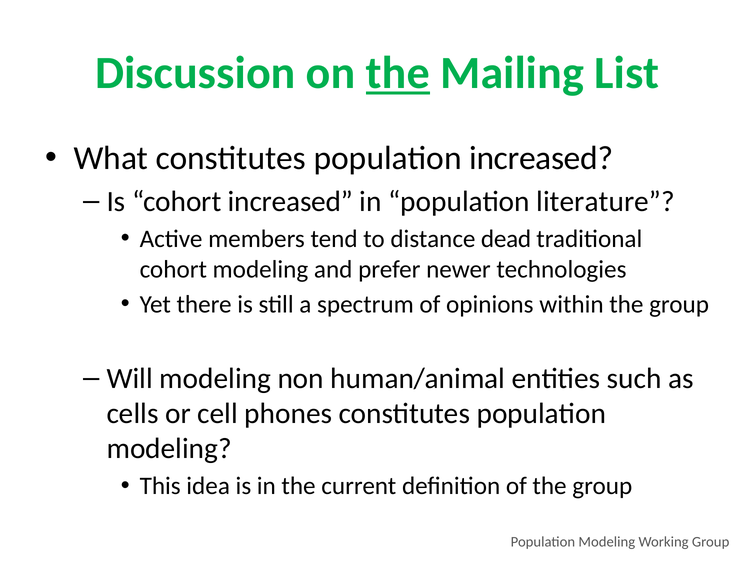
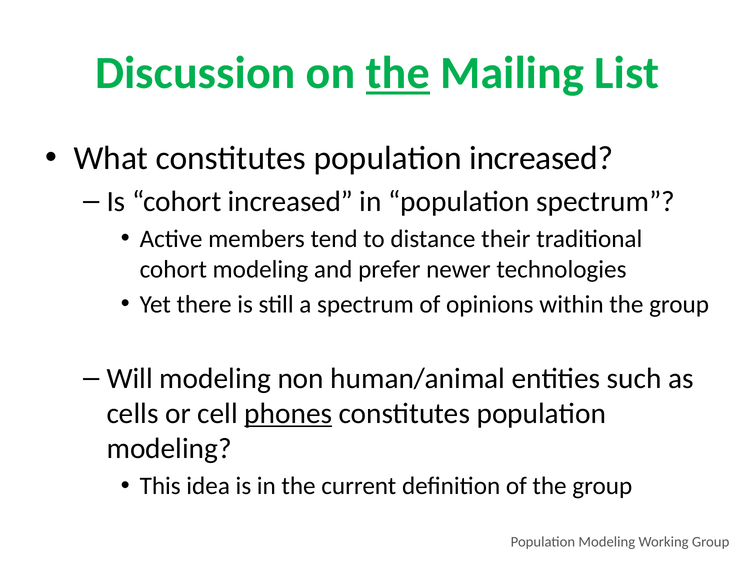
population literature: literature -> spectrum (606, 202)
dead: dead -> their (506, 239)
phones underline: none -> present (288, 414)
